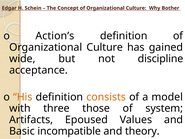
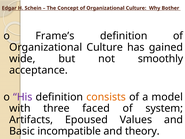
Action’s: Action’s -> Frame’s (55, 36)
discipline: discipline -> smoothly (161, 59)
His colour: orange -> purple (23, 97)
those: those -> faced (96, 108)
